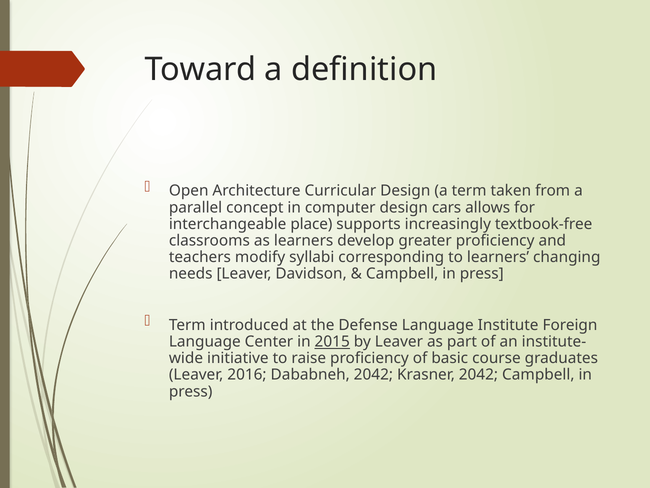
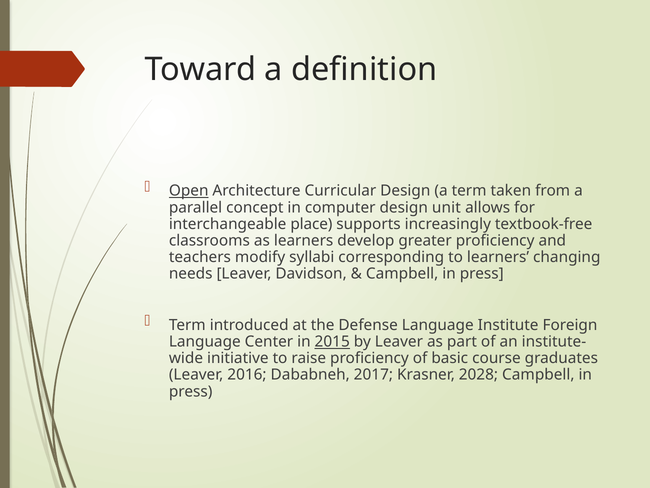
Open underline: none -> present (189, 191)
cars: cars -> unit (446, 207)
Dababneh 2042: 2042 -> 2017 (373, 375)
Krasner 2042: 2042 -> 2028 (478, 375)
